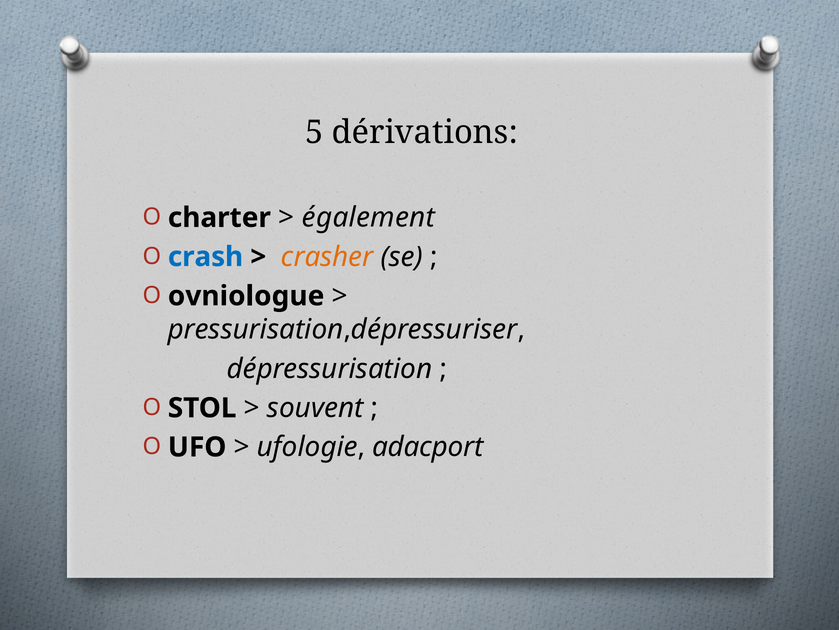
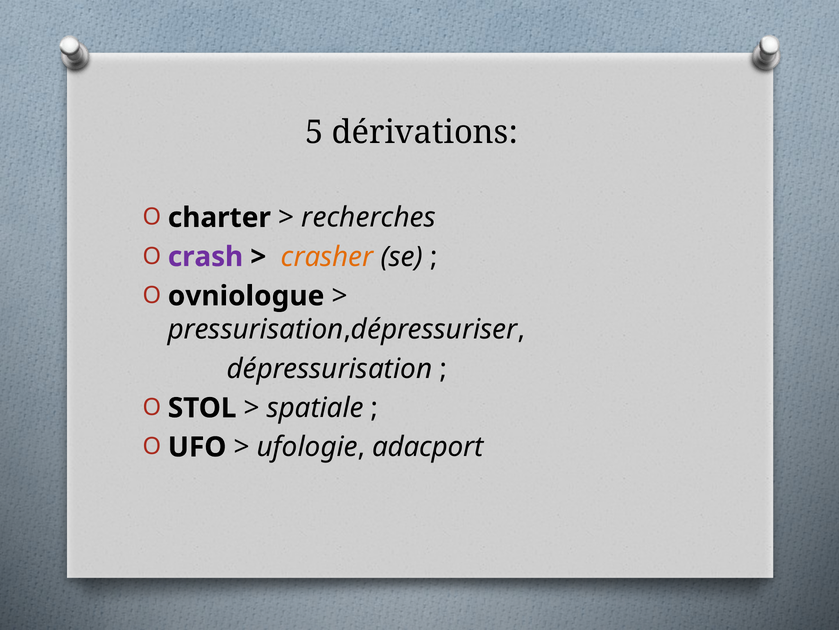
également: également -> recherches (369, 217)
crash colour: blue -> purple (205, 257)
souvent: souvent -> spatiale (315, 408)
